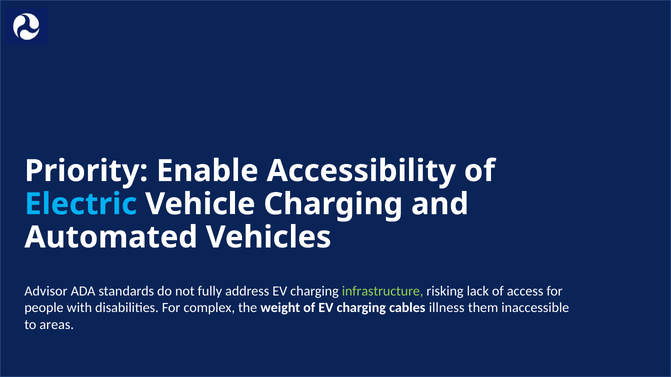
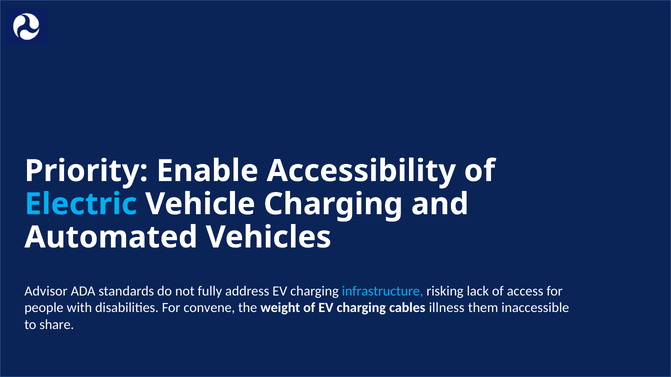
infrastructure colour: light green -> light blue (383, 291)
complex: complex -> convene (209, 308)
areas: areas -> share (57, 325)
